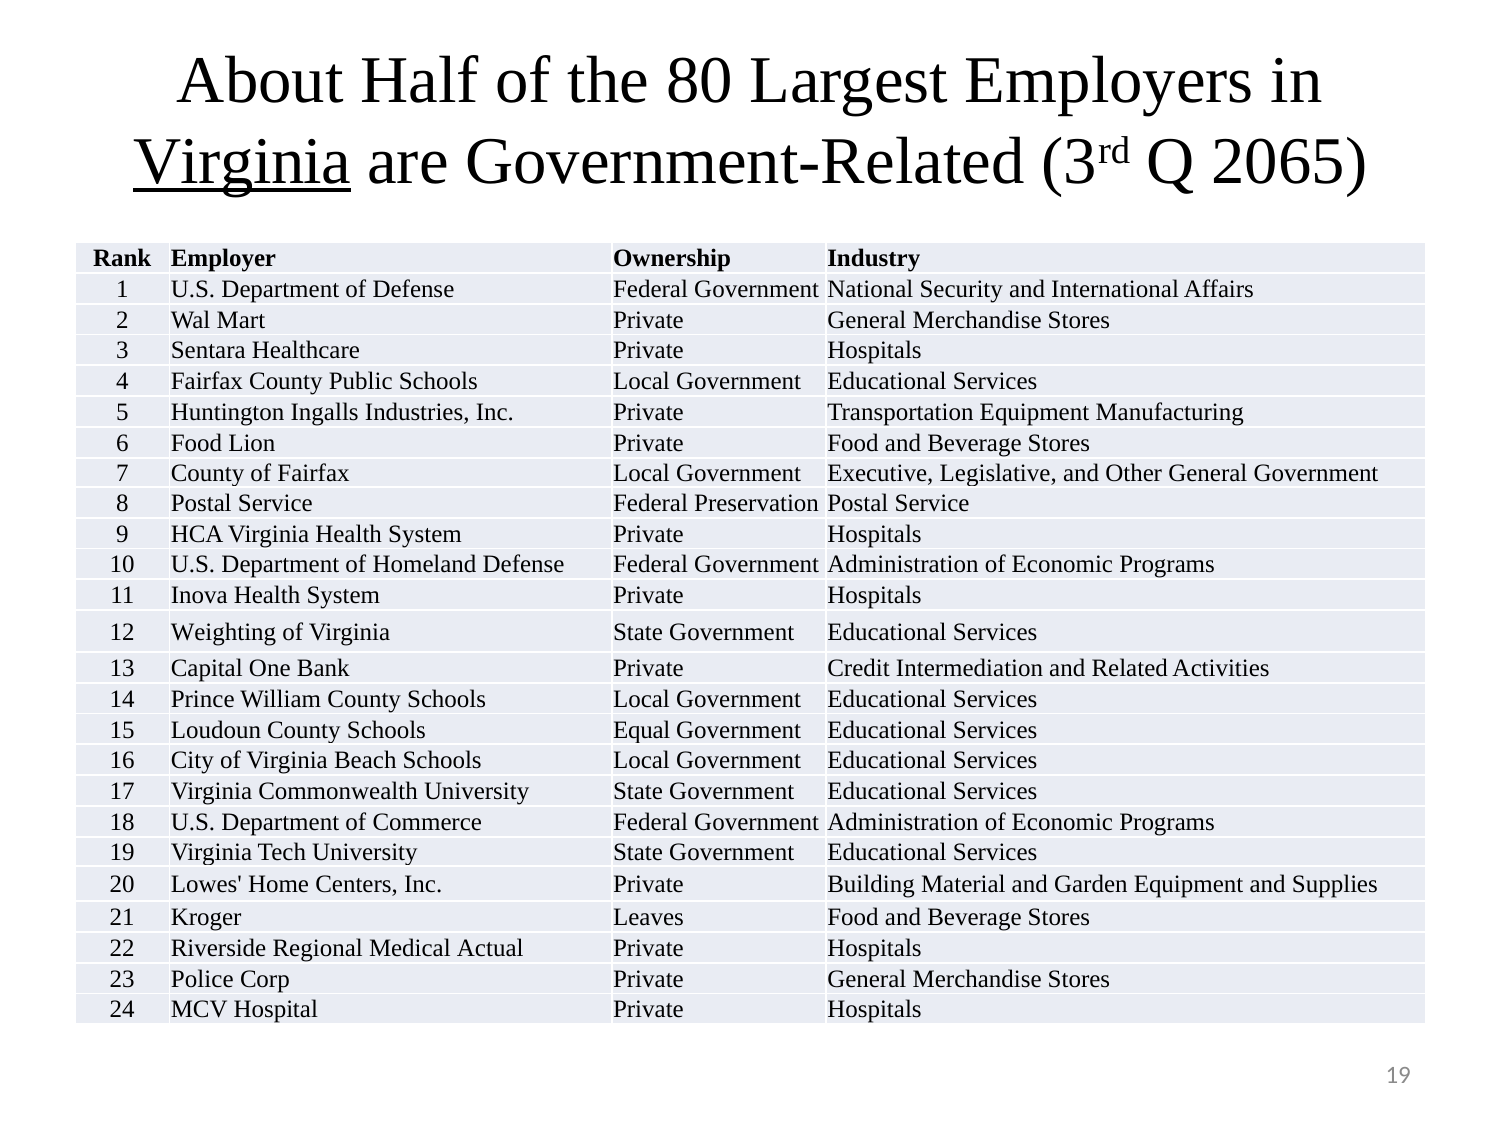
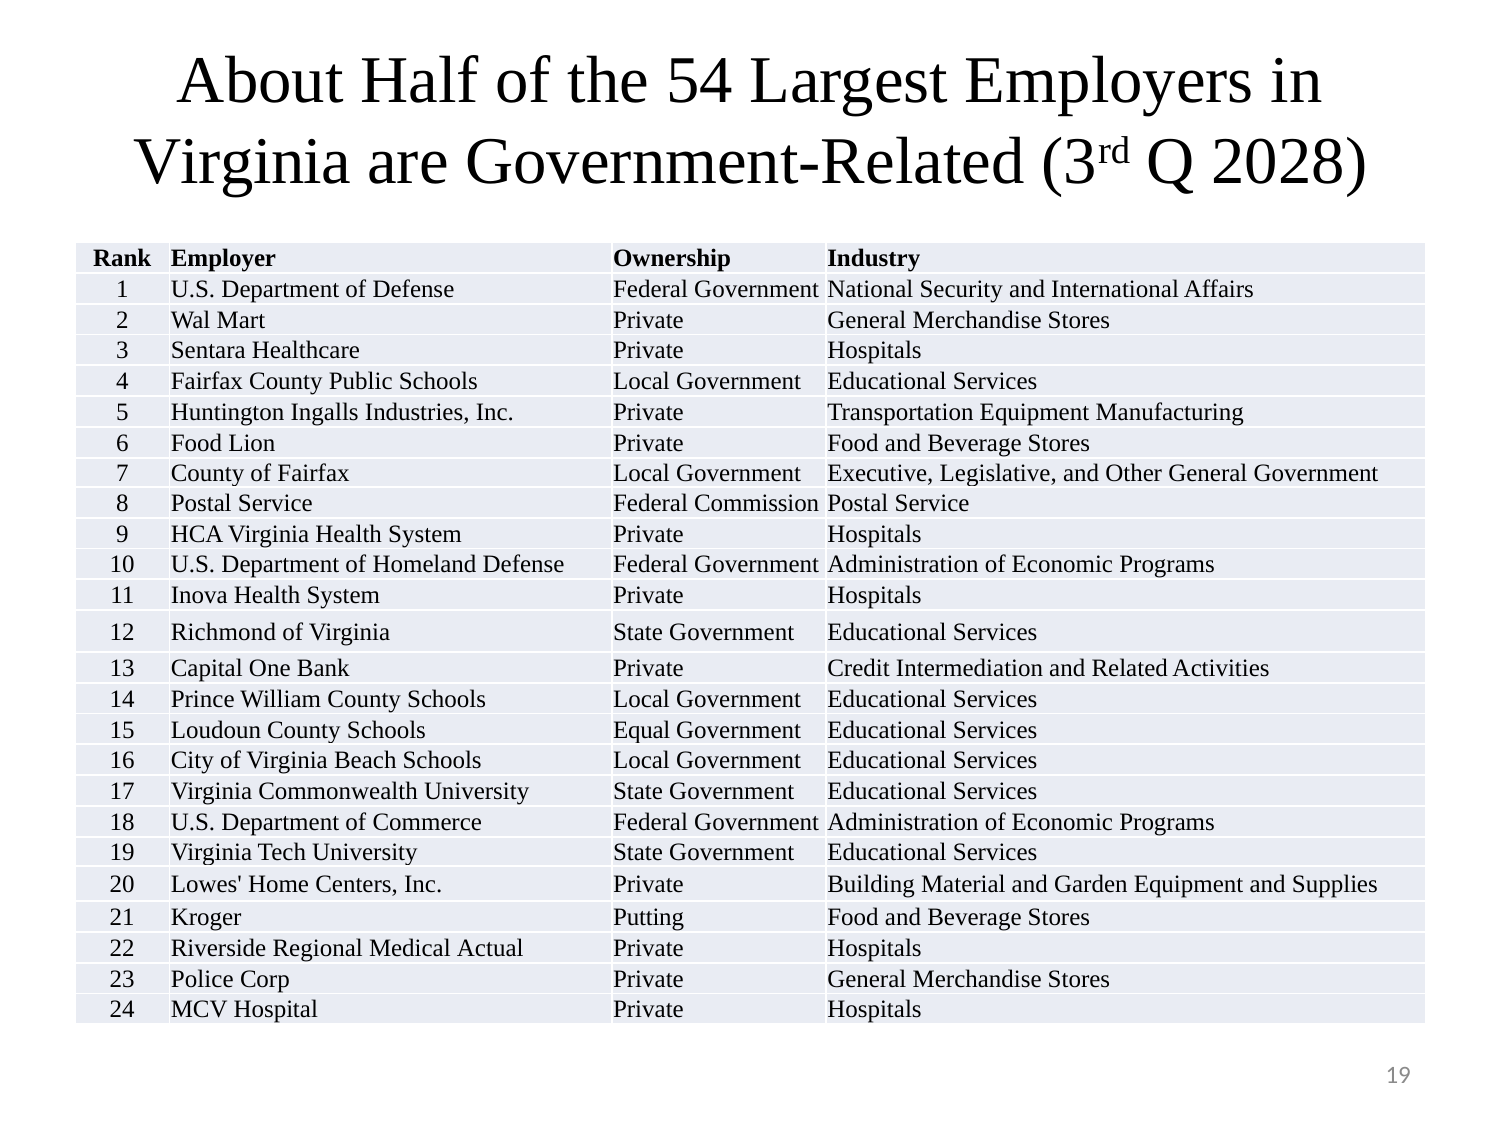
80: 80 -> 54 (699, 81)
Virginia underline: present -> none (242, 161)
2065: 2065 -> 2028 (1289, 161)
Preservation: Preservation -> Commission (757, 503)
Weighting: Weighting -> Richmond (223, 632)
Leaves: Leaves -> Putting (649, 917)
